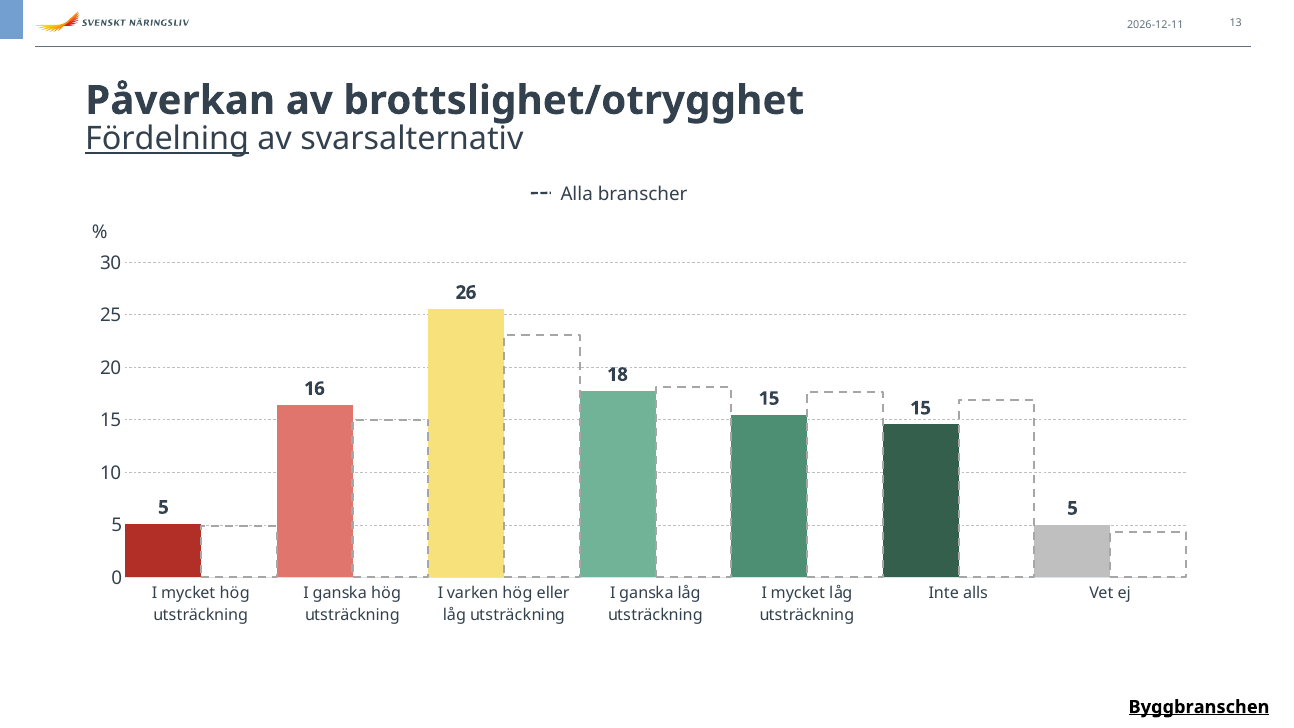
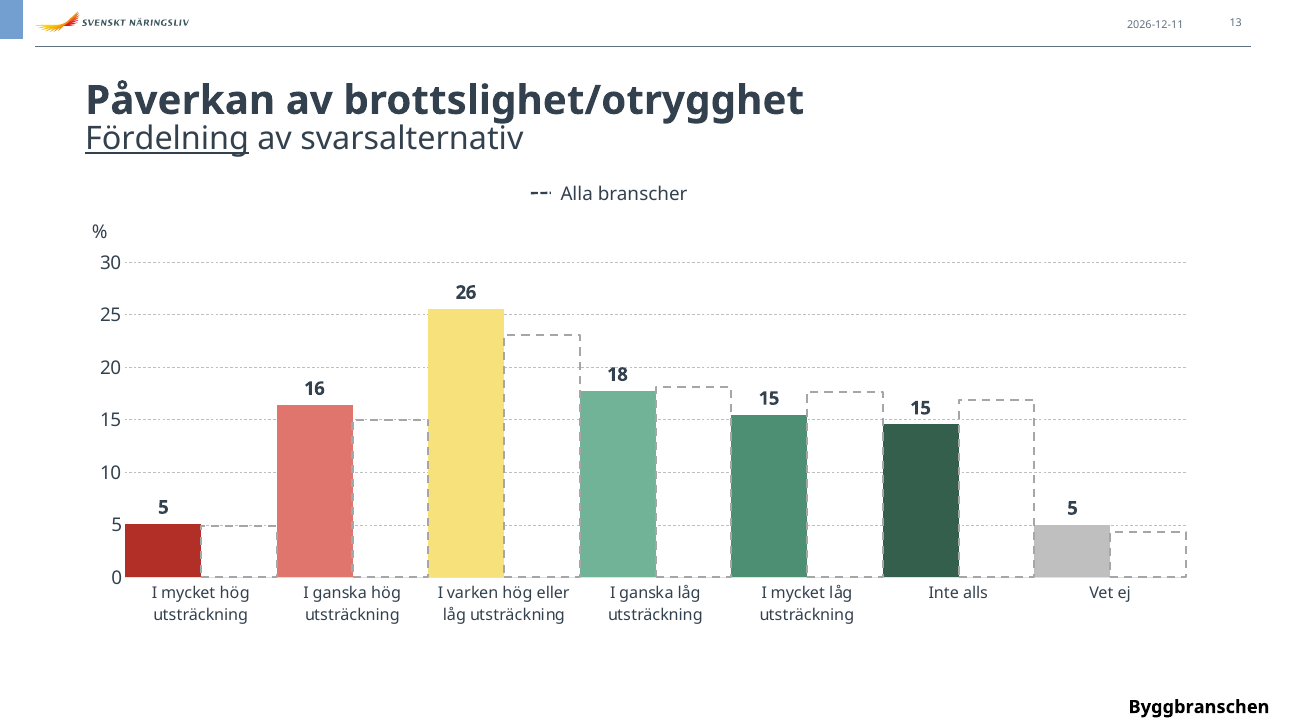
Byggbranschen underline: present -> none (1199, 707)
